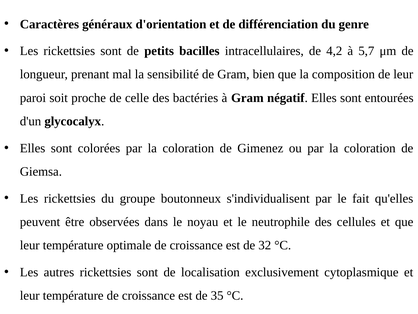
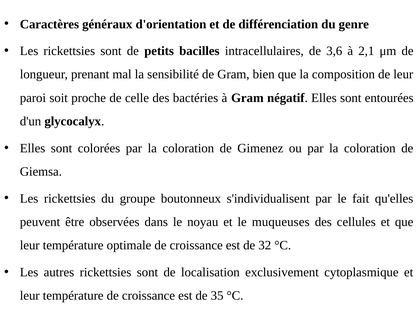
4,2: 4,2 -> 3,6 (334, 51)
5,7: 5,7 -> 2,1 (366, 51)
neutrophile: neutrophile -> muqueuses (281, 222)
